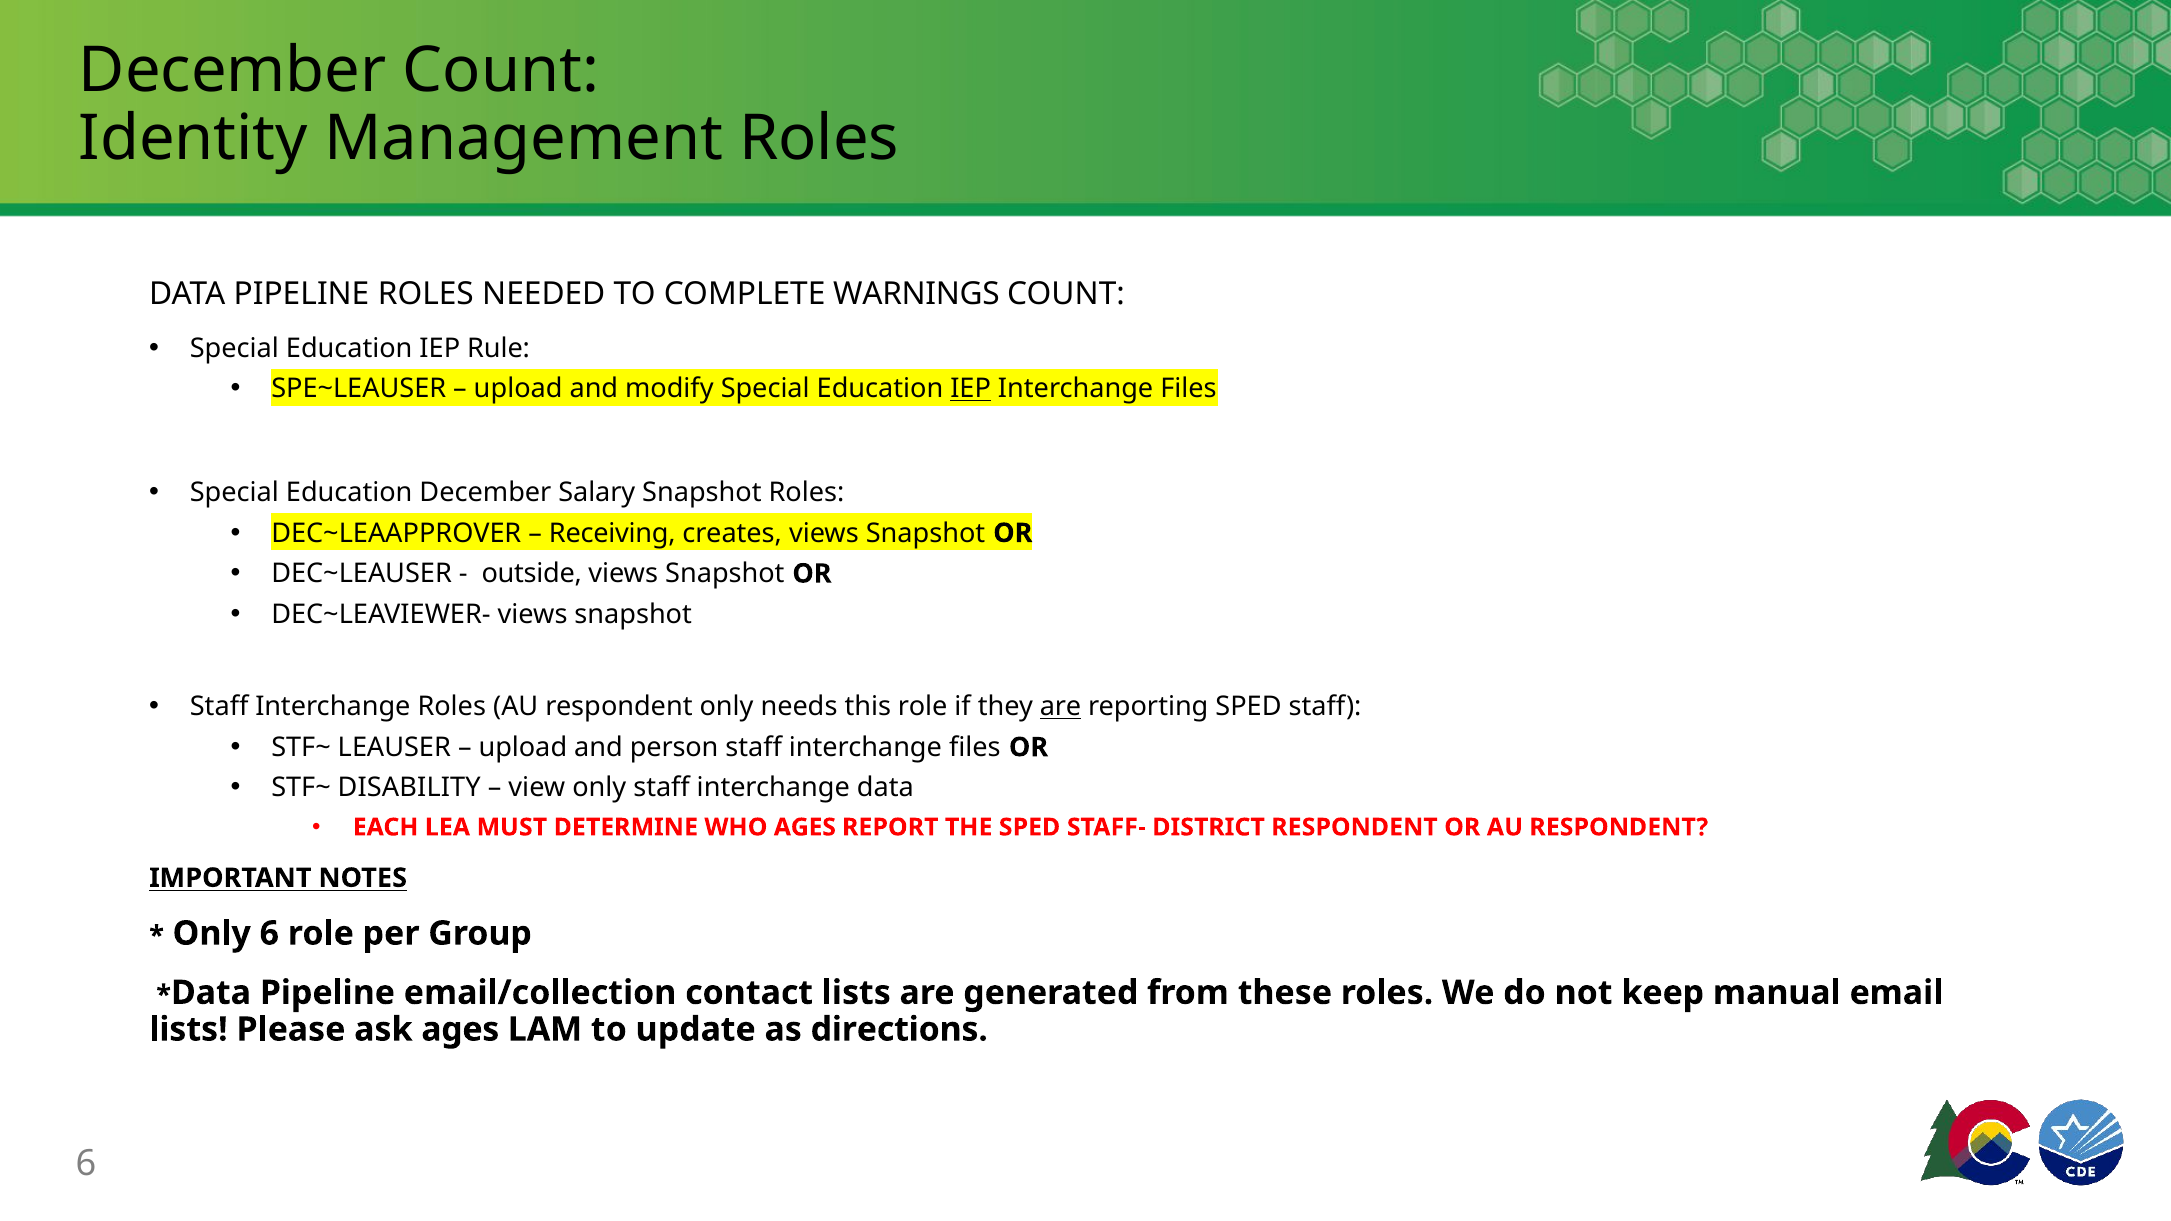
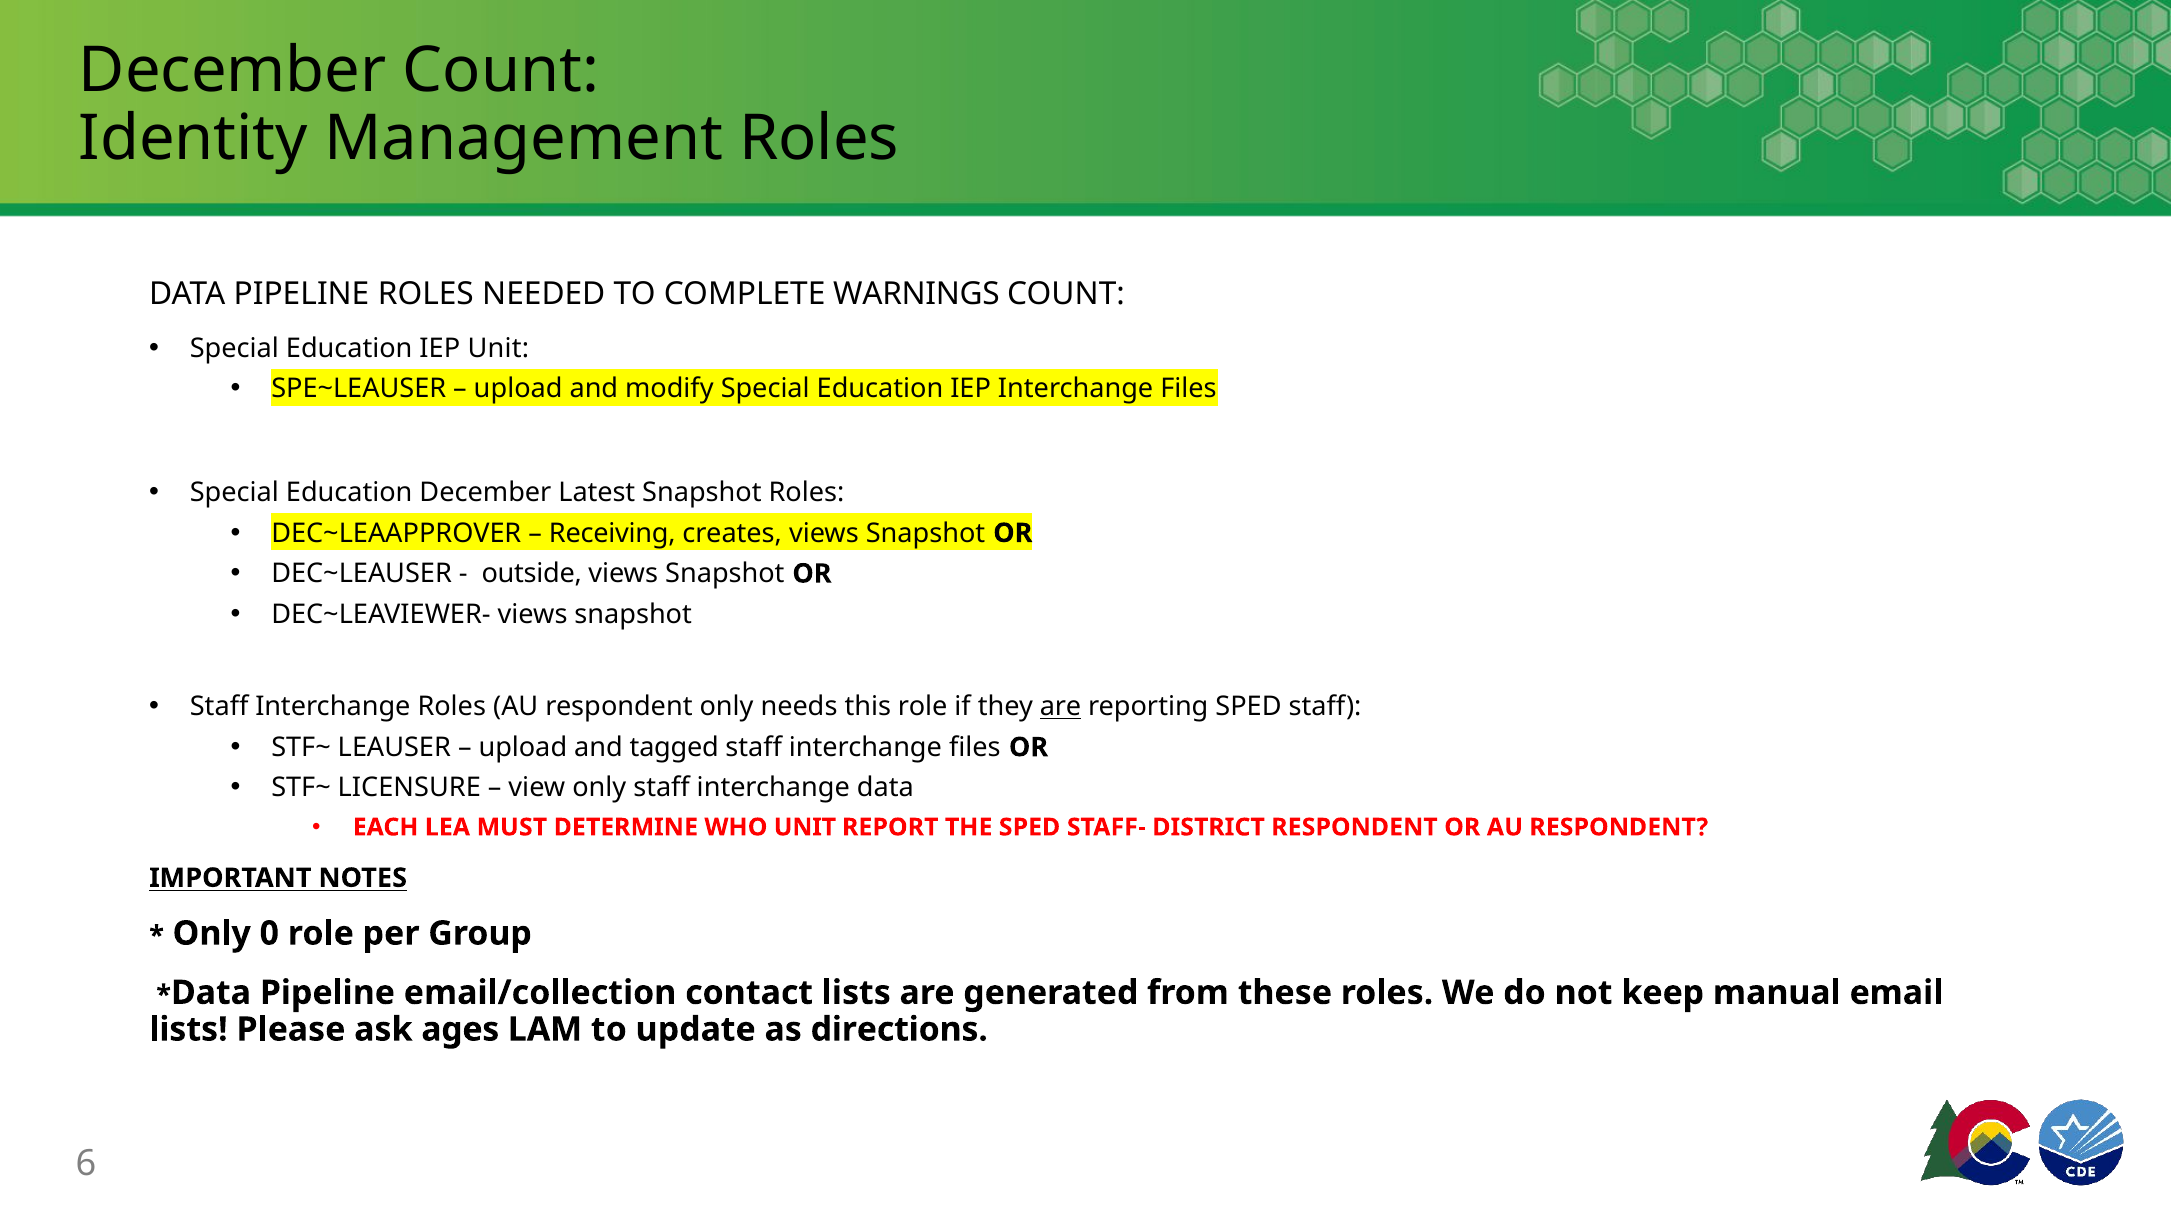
IEP Rule: Rule -> Unit (498, 348)
IEP underline: present -> none (971, 389)
Salary: Salary -> Latest (597, 493)
person: person -> tagged (674, 747)
DISABILITY: DISABILITY -> LICENSURE (409, 788)
WHO AGES: AGES -> UNIT (805, 827)
Only 6: 6 -> 0 (269, 934)
